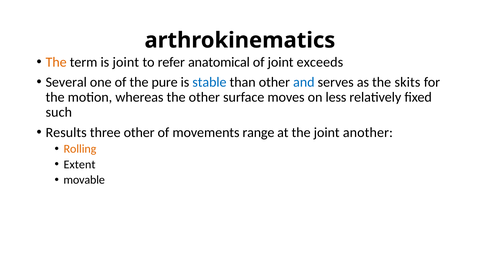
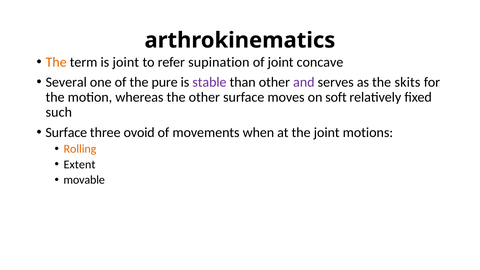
anatomical: anatomical -> supination (219, 62)
exceeds: exceeds -> concave (320, 62)
stable colour: blue -> purple (209, 82)
and colour: blue -> purple (304, 82)
less: less -> soft (336, 97)
Results: Results -> Surface (66, 132)
three other: other -> ovoid (139, 132)
range: range -> when (258, 132)
another: another -> motions (368, 132)
